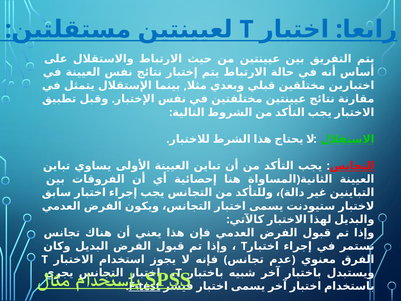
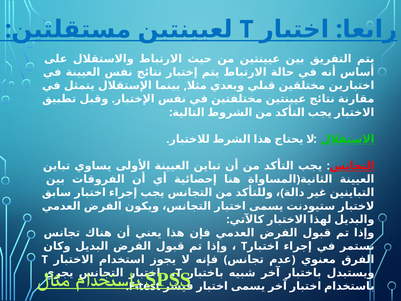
F-test underline: present -> none (145, 286)
